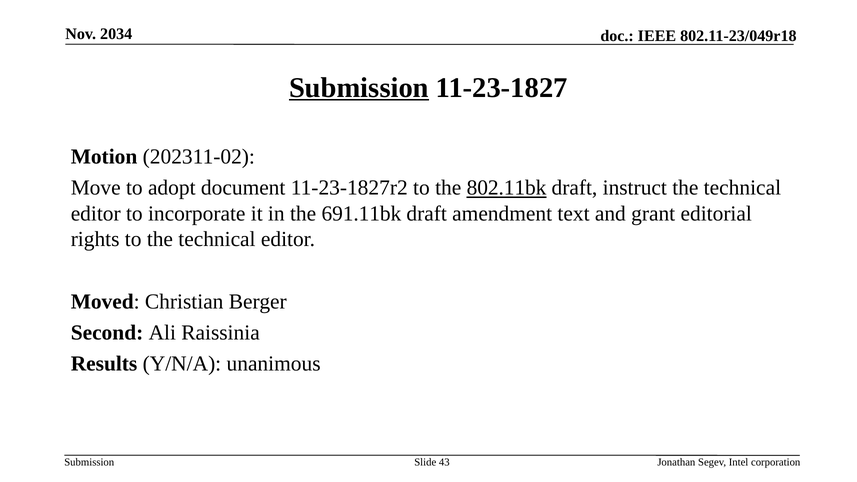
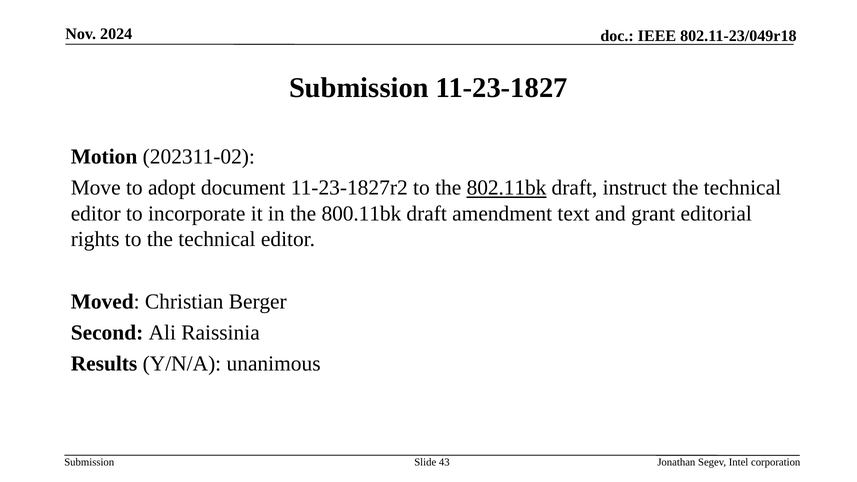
2034: 2034 -> 2024 (116, 34)
Submission underline: present -> none (359, 88)
691.11bk: 691.11bk -> 800.11bk (361, 214)
